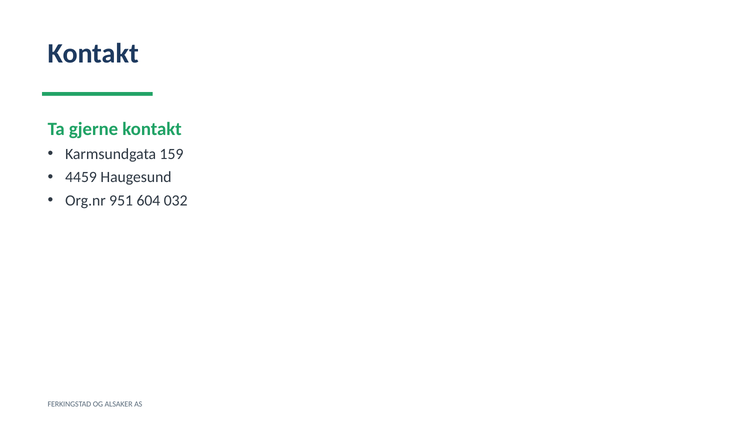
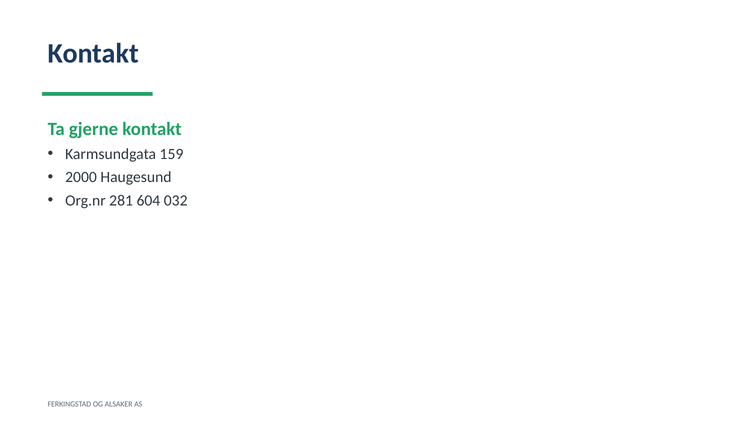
4459: 4459 -> 2000 (81, 177)
951: 951 -> 281 (121, 201)
